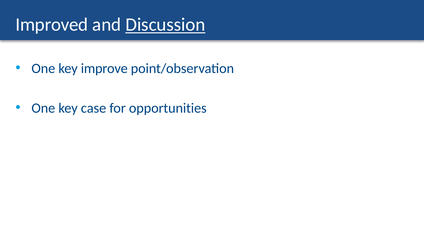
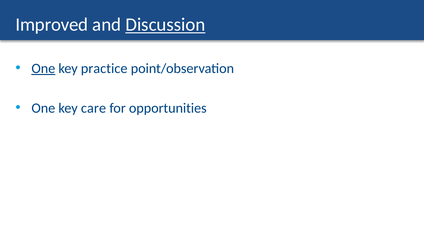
One underline: none -> present (43, 68)
improve: improve -> practice (104, 68)
case: case -> care (93, 108)
